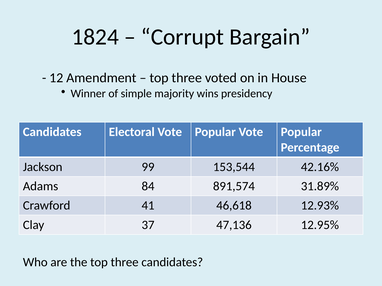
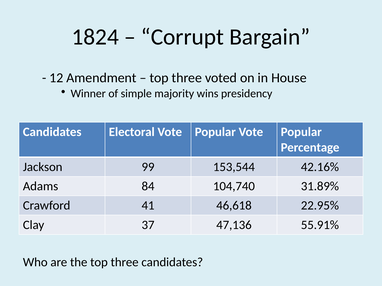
891,574: 891,574 -> 104,740 (234, 187)
12.93%: 12.93% -> 22.95% (320, 206)
12.95%: 12.95% -> 55.91% (320, 225)
